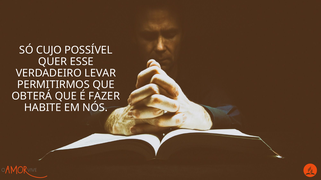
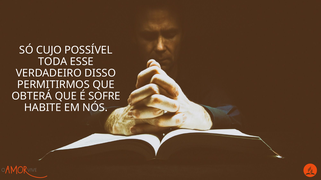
QUER: QUER -> TODA (53, 62)
LEVAR: LEVAR -> DISSO (100, 73)
FAZER: FAZER -> SOFRE (104, 96)
